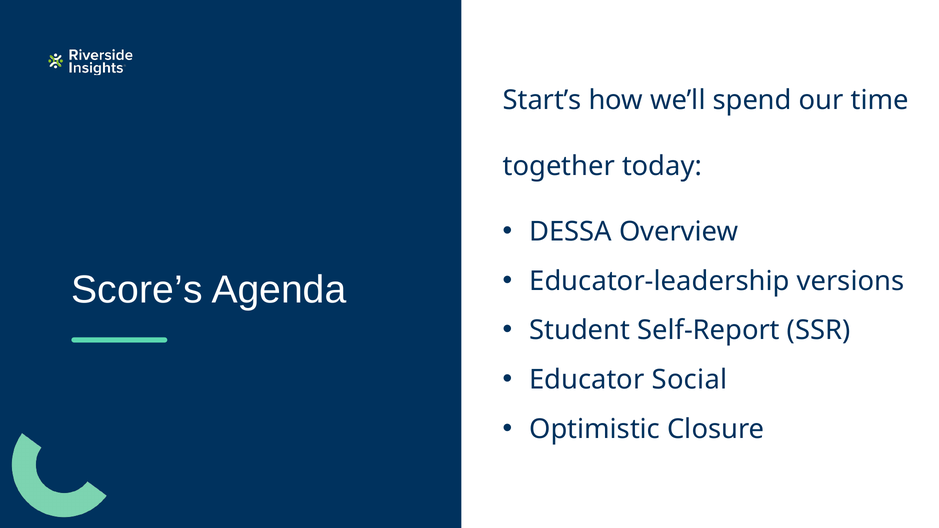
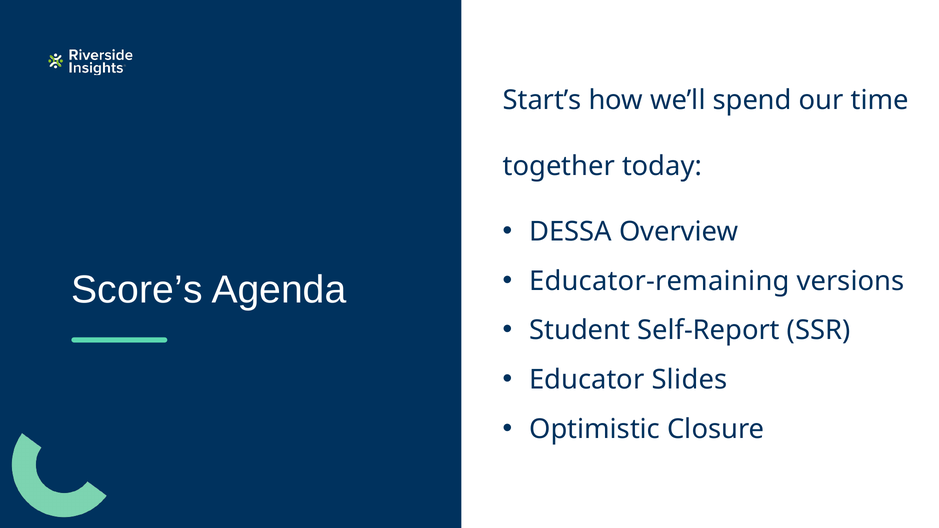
Educator-leadership: Educator-leadership -> Educator-remaining (659, 281)
Social: Social -> Slides (690, 380)
